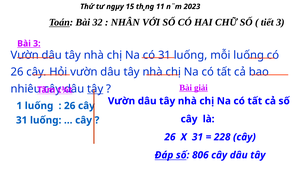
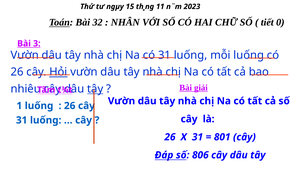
tiết 3: 3 -> 0 (280, 22)
Hỏi underline: none -> present (58, 72)
228: 228 -> 801 (222, 137)
